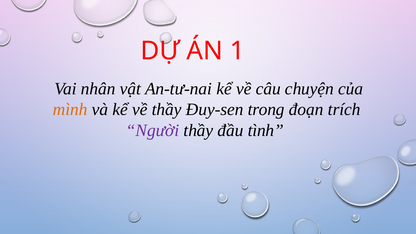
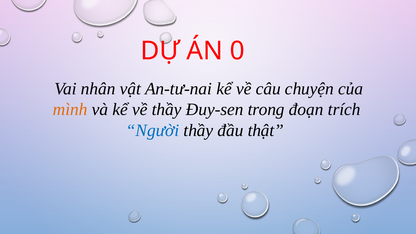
1: 1 -> 0 (237, 51)
Người colour: purple -> blue (153, 130)
tình: tình -> thật (266, 130)
